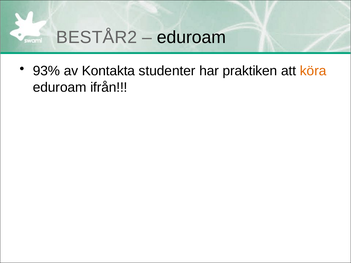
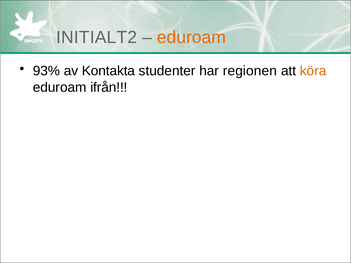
BESTÅR2: BESTÅR2 -> INITIALT2 (97, 37)
eduroam colour: black -> orange (191, 37)
praktiken: praktiken -> regionen (250, 71)
